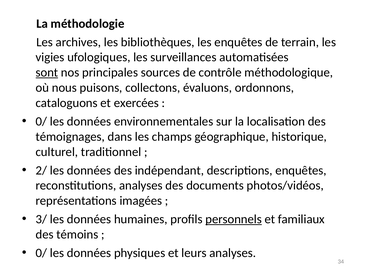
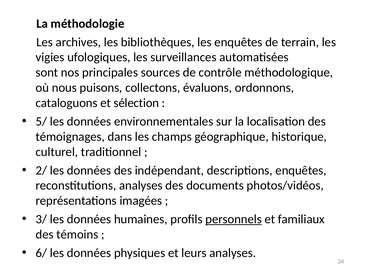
sont underline: present -> none (47, 73)
exercées: exercées -> sélection (136, 103)
0/: 0/ -> 5/ (41, 122)
0/: 0/ -> 6/ (41, 253)
